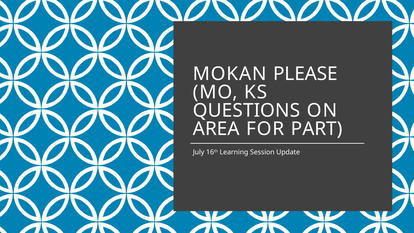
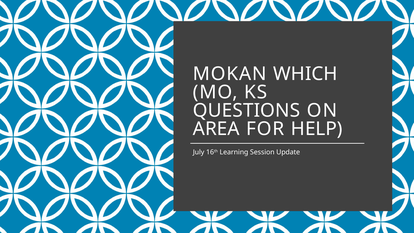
PLEASE: PLEASE -> WHICH (305, 74)
PART: PART -> HELP (317, 129)
